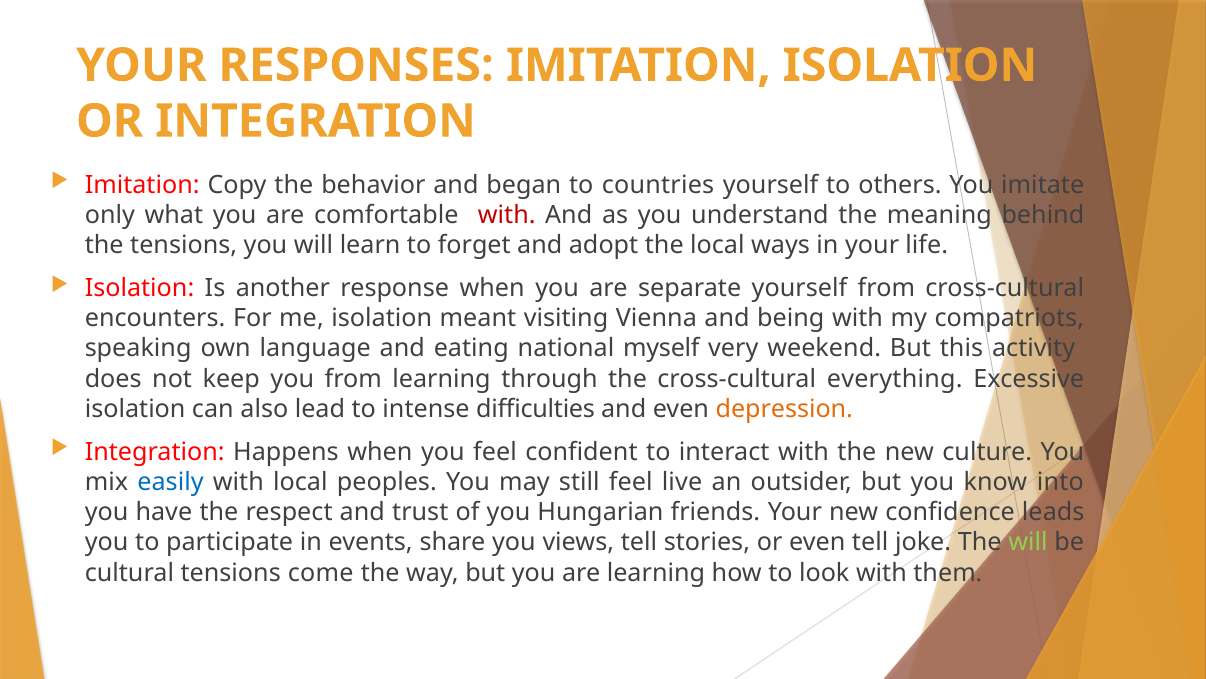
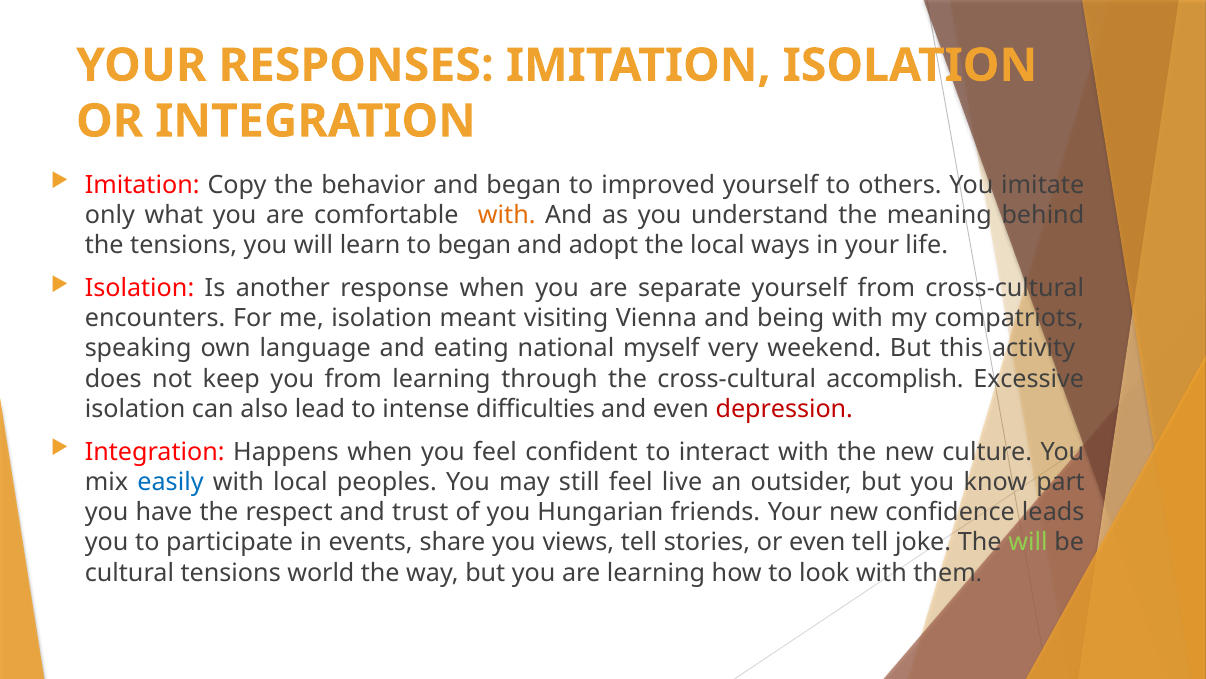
countries: countries -> improved (658, 185)
with colour: red -> orange (507, 215)
to forget: forget -> began (474, 245)
everything: everything -> accomplish (895, 378)
depression colour: orange -> red (784, 409)
into: into -> part (1061, 482)
come: come -> world (321, 572)
